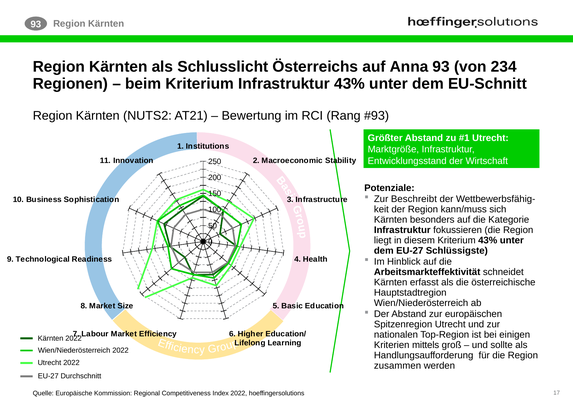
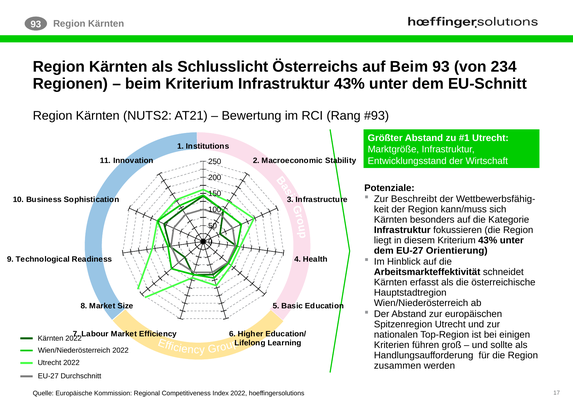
auf Anna: Anna -> Beim (409, 67)
Schlüssigste: Schlüssigste -> Orientierung (457, 250)
mittels: mittels -> führen (426, 345)
